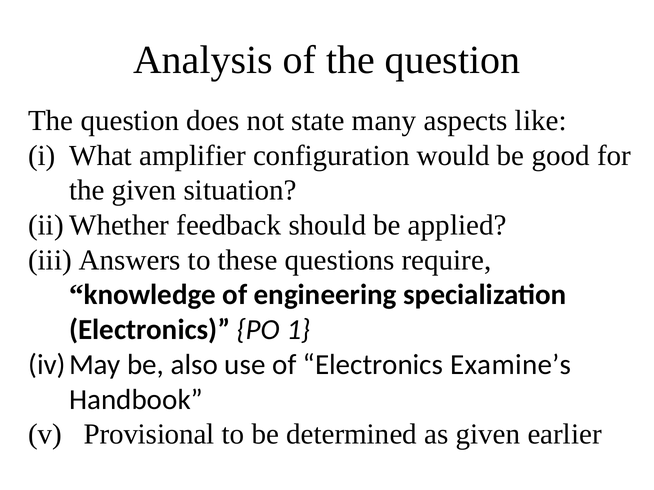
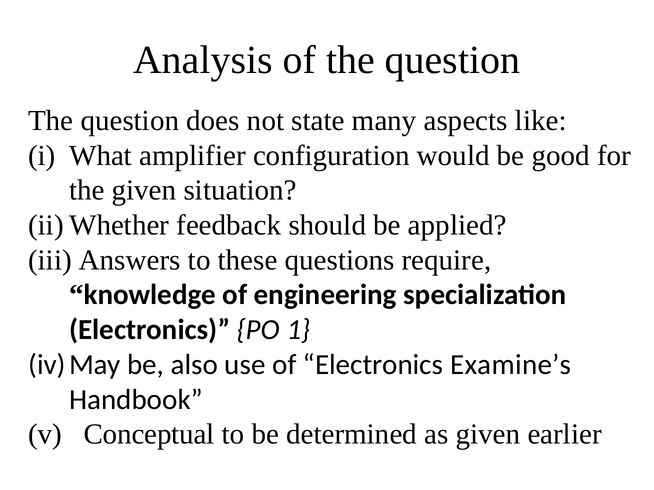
Provisional: Provisional -> Conceptual (149, 435)
